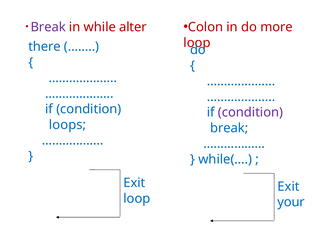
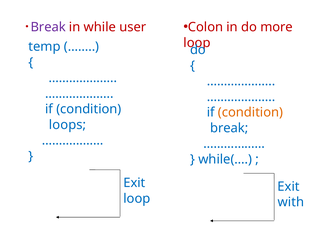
alter: alter -> user (133, 27)
there: there -> temp (44, 47)
condition colour: purple -> orange (251, 112)
your: your -> with (291, 202)
